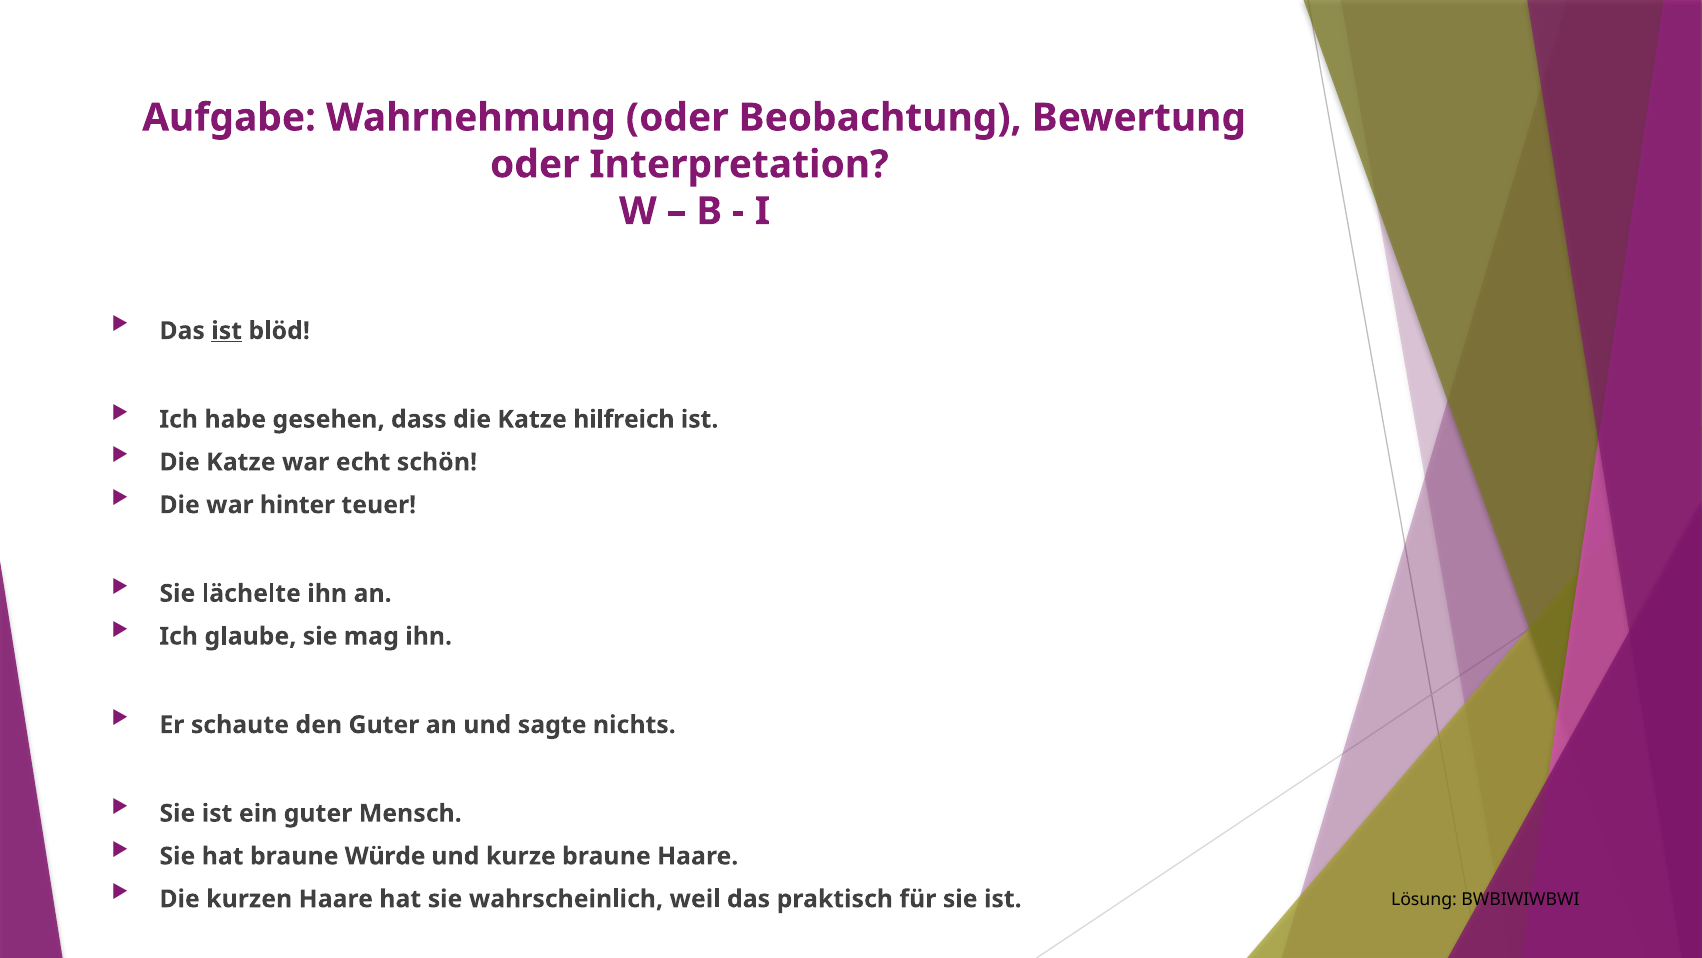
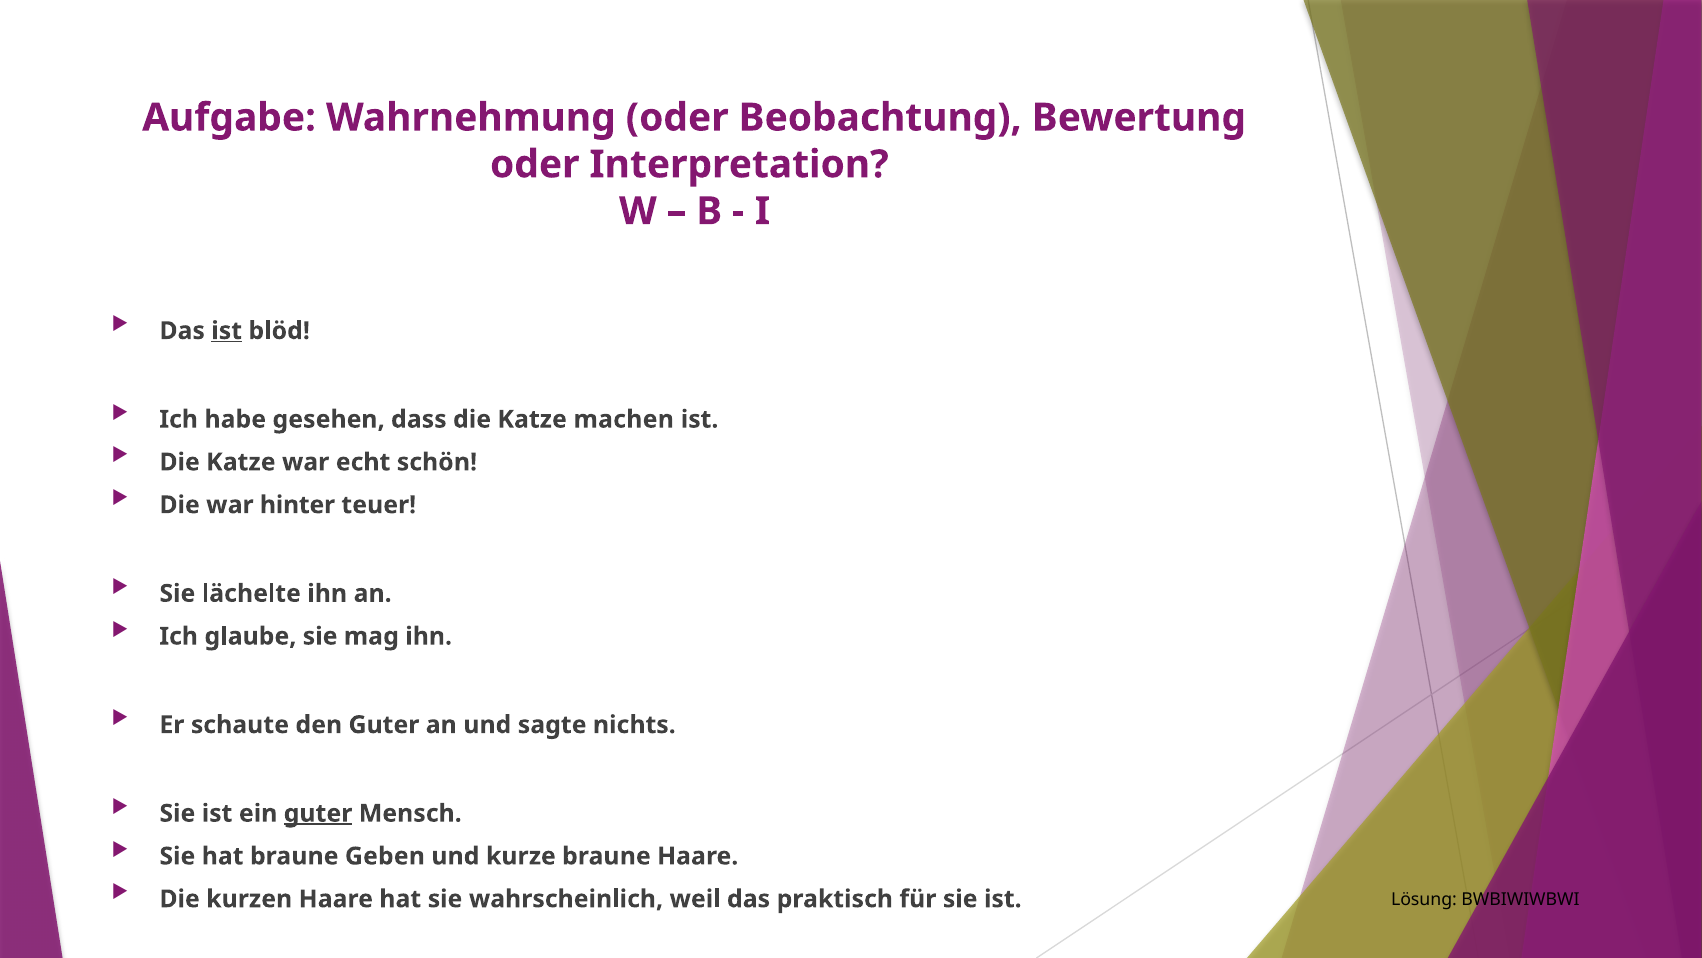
hilfreich: hilfreich -> machen (624, 419)
guter underline: none -> present (318, 813)
Würde: Würde -> Geben (385, 856)
